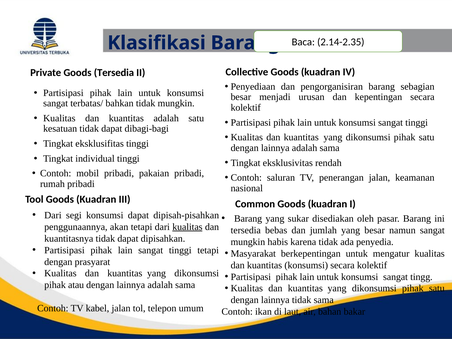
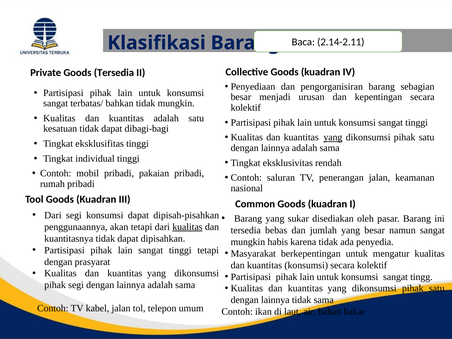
2.14-2.35: 2.14-2.35 -> 2.14-2.11 (341, 42)
yang underline: none -> present (333, 137)
pihak atau: atau -> segi (76, 285)
